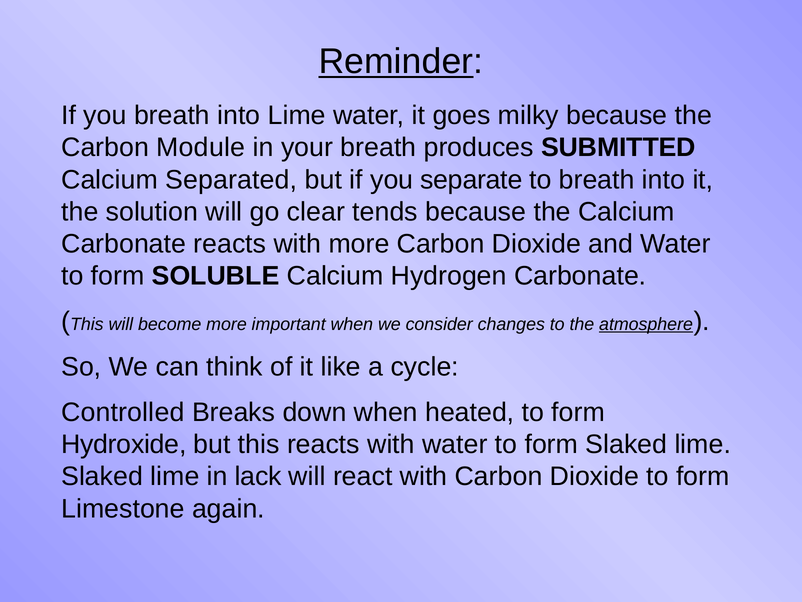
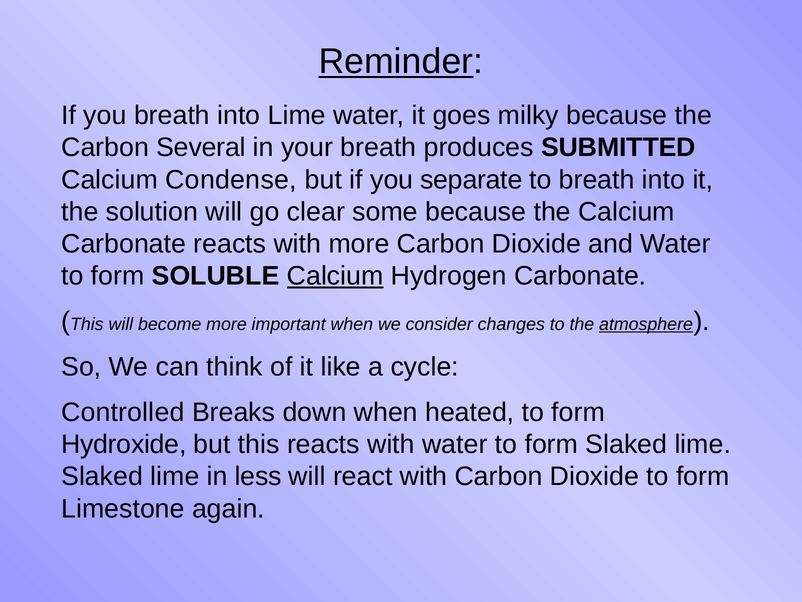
Module: Module -> Several (201, 147)
Separated: Separated -> Condense (231, 180)
tends: tends -> some (385, 212)
Calcium underline: none -> present (335, 276)
lack: lack -> less (258, 476)
